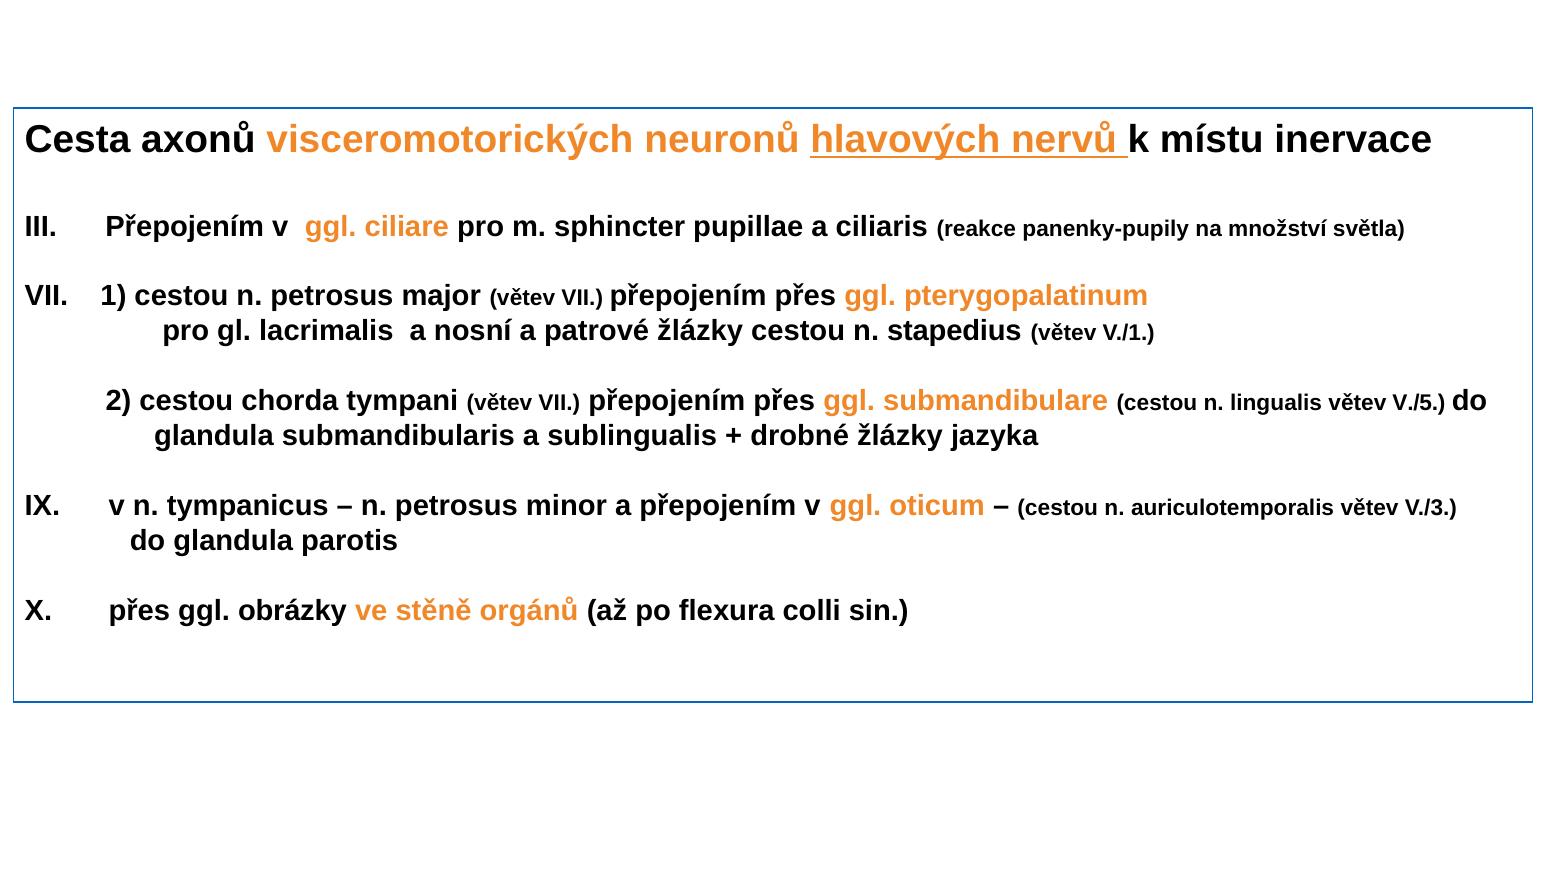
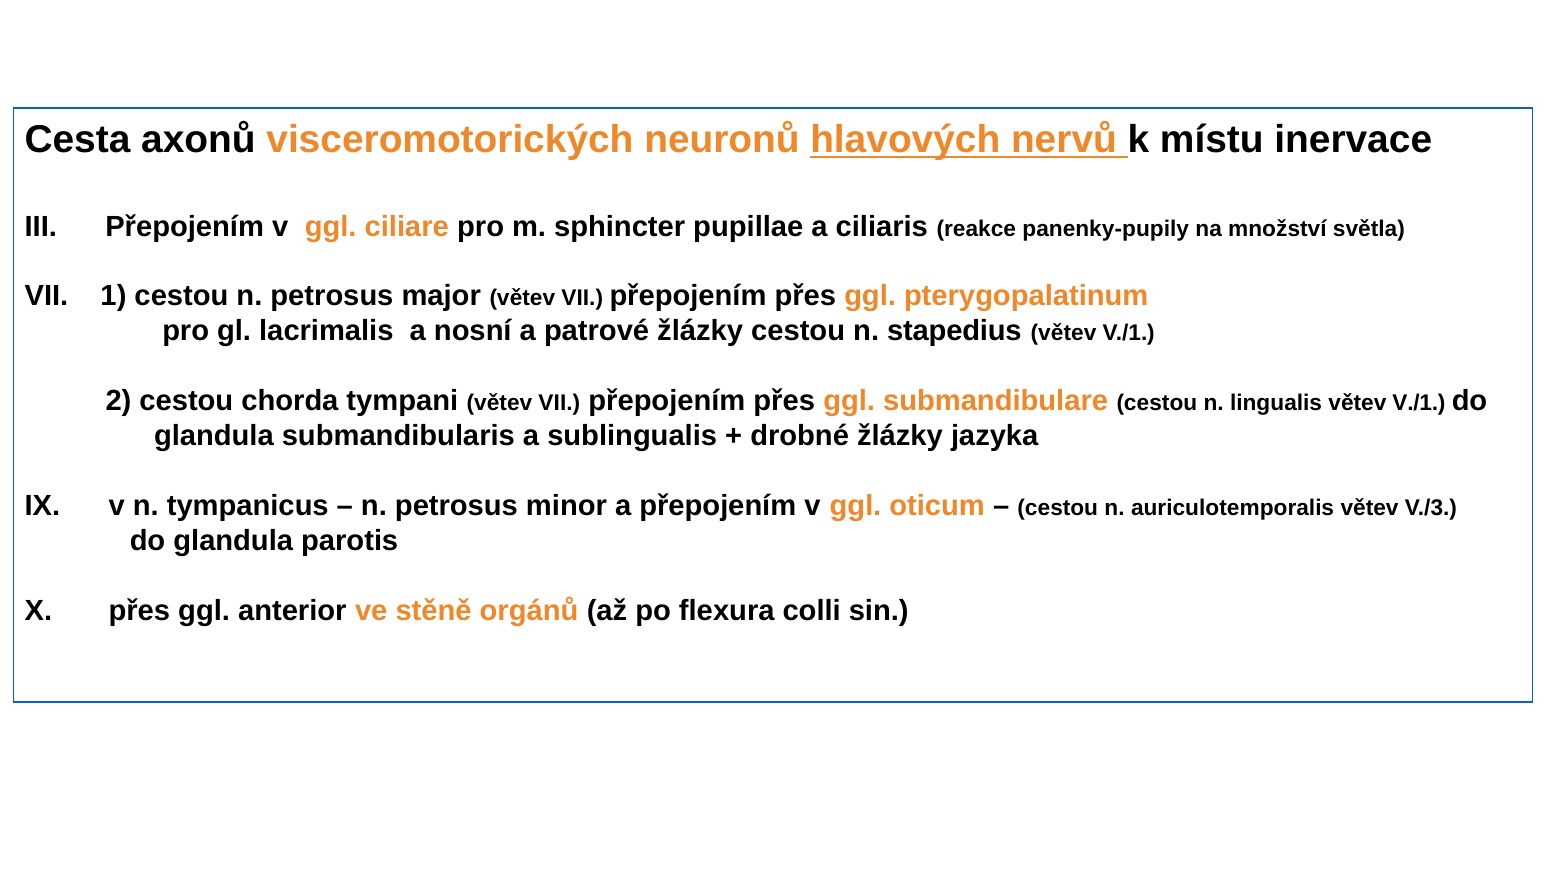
lingualis větev V./5: V./5 -> V./1 (1419, 404)
obrázky: obrázky -> anterior (292, 611)
